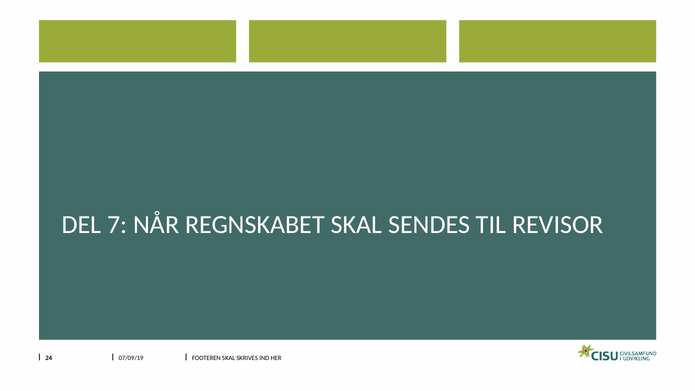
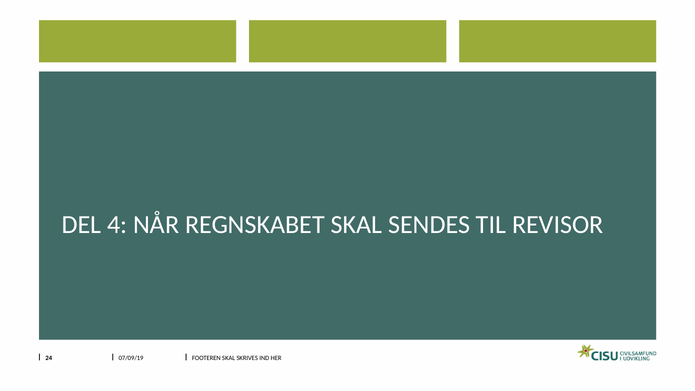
7: 7 -> 4 (117, 224)
